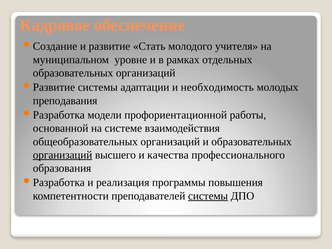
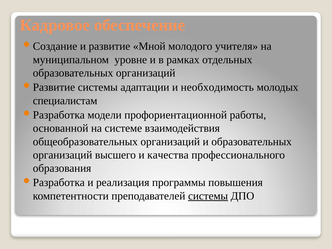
Стать: Стать -> Мной (149, 46)
преподавания: преподавания -> специалистам (65, 101)
организаций underline: present -> none (63, 155)
